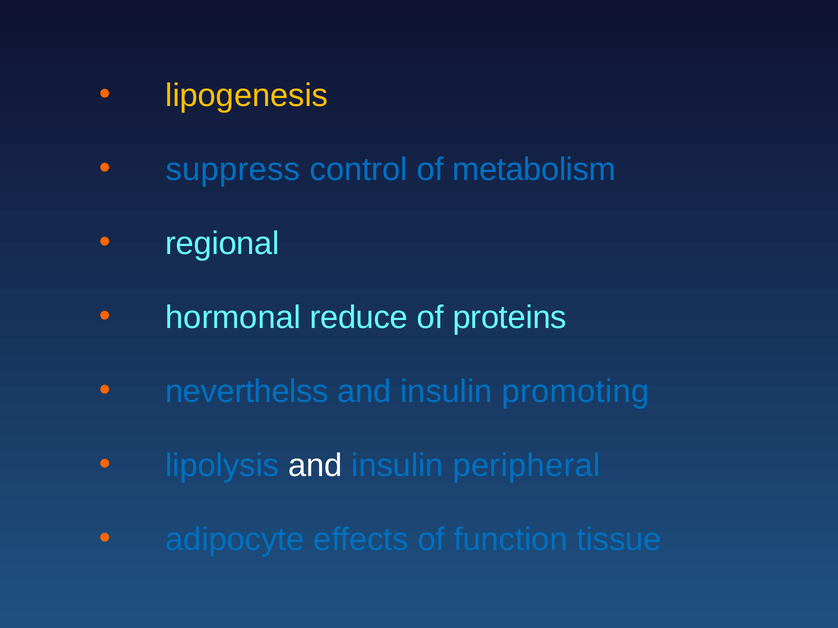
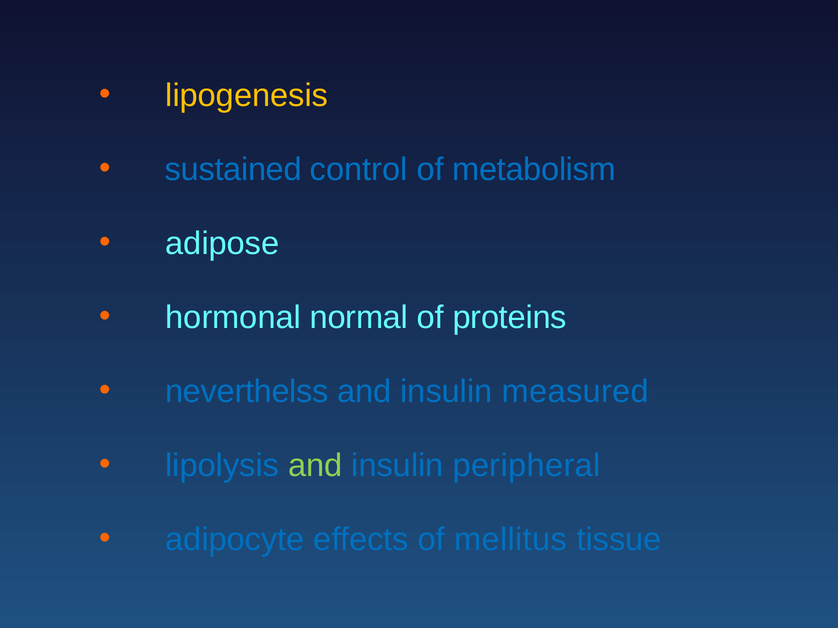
suppress: suppress -> sustained (233, 170)
regional: regional -> adipose (222, 244)
reduce: reduce -> normal (359, 318)
promoting: promoting -> measured (575, 392)
and colour: white -> light green (315, 466)
function: function -> mellitus (511, 540)
